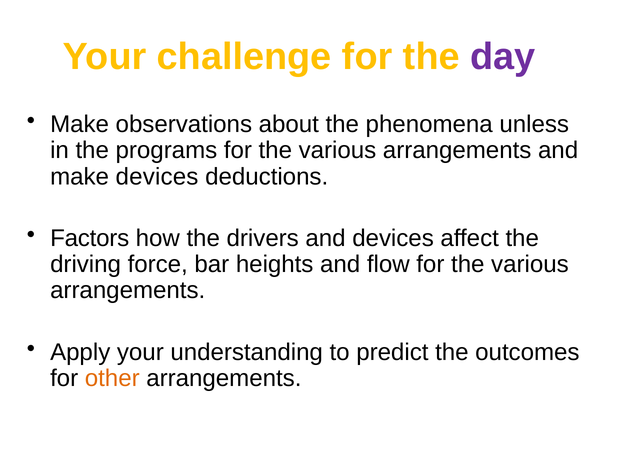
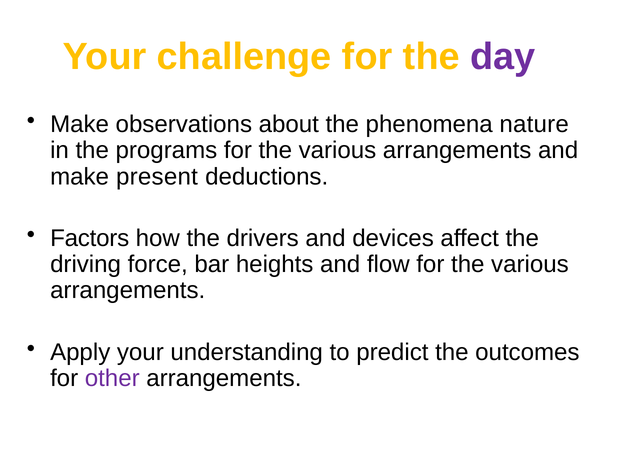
unless: unless -> nature (534, 124)
make devices: devices -> present (157, 177)
other colour: orange -> purple (112, 378)
